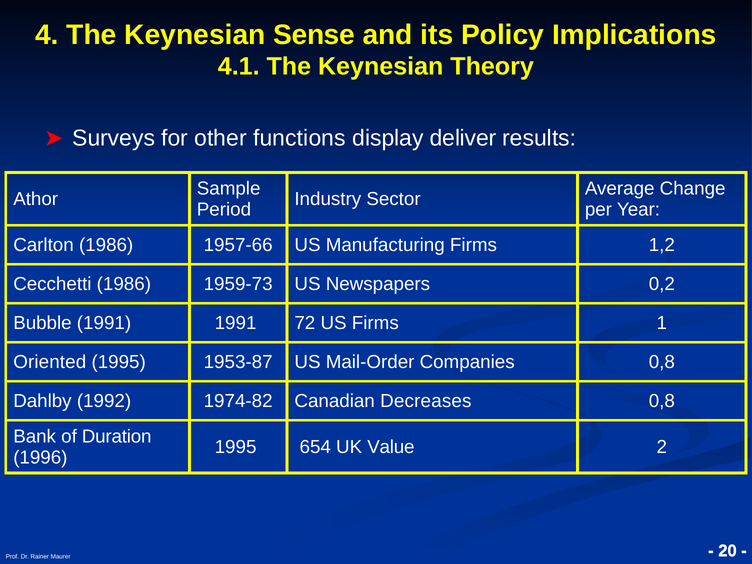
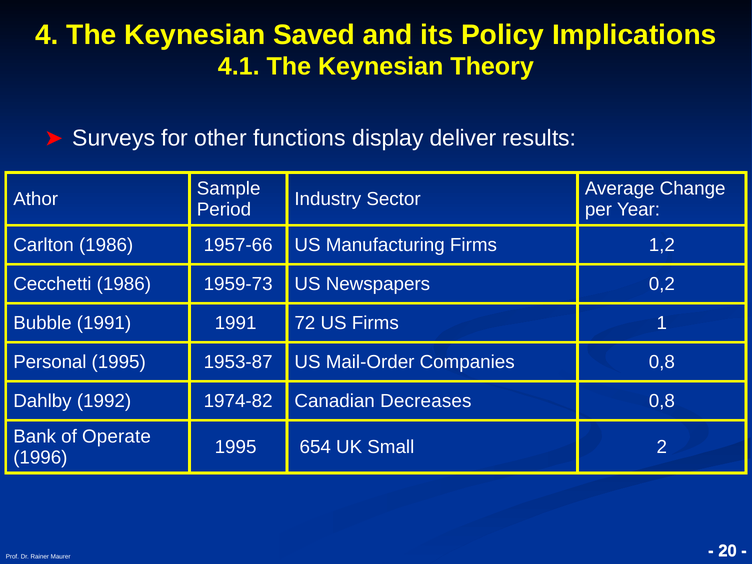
Sense: Sense -> Saved (314, 35)
Oriented: Oriented -> Personal (50, 362)
Duration: Duration -> Operate (117, 436)
Value: Value -> Small (391, 447)
